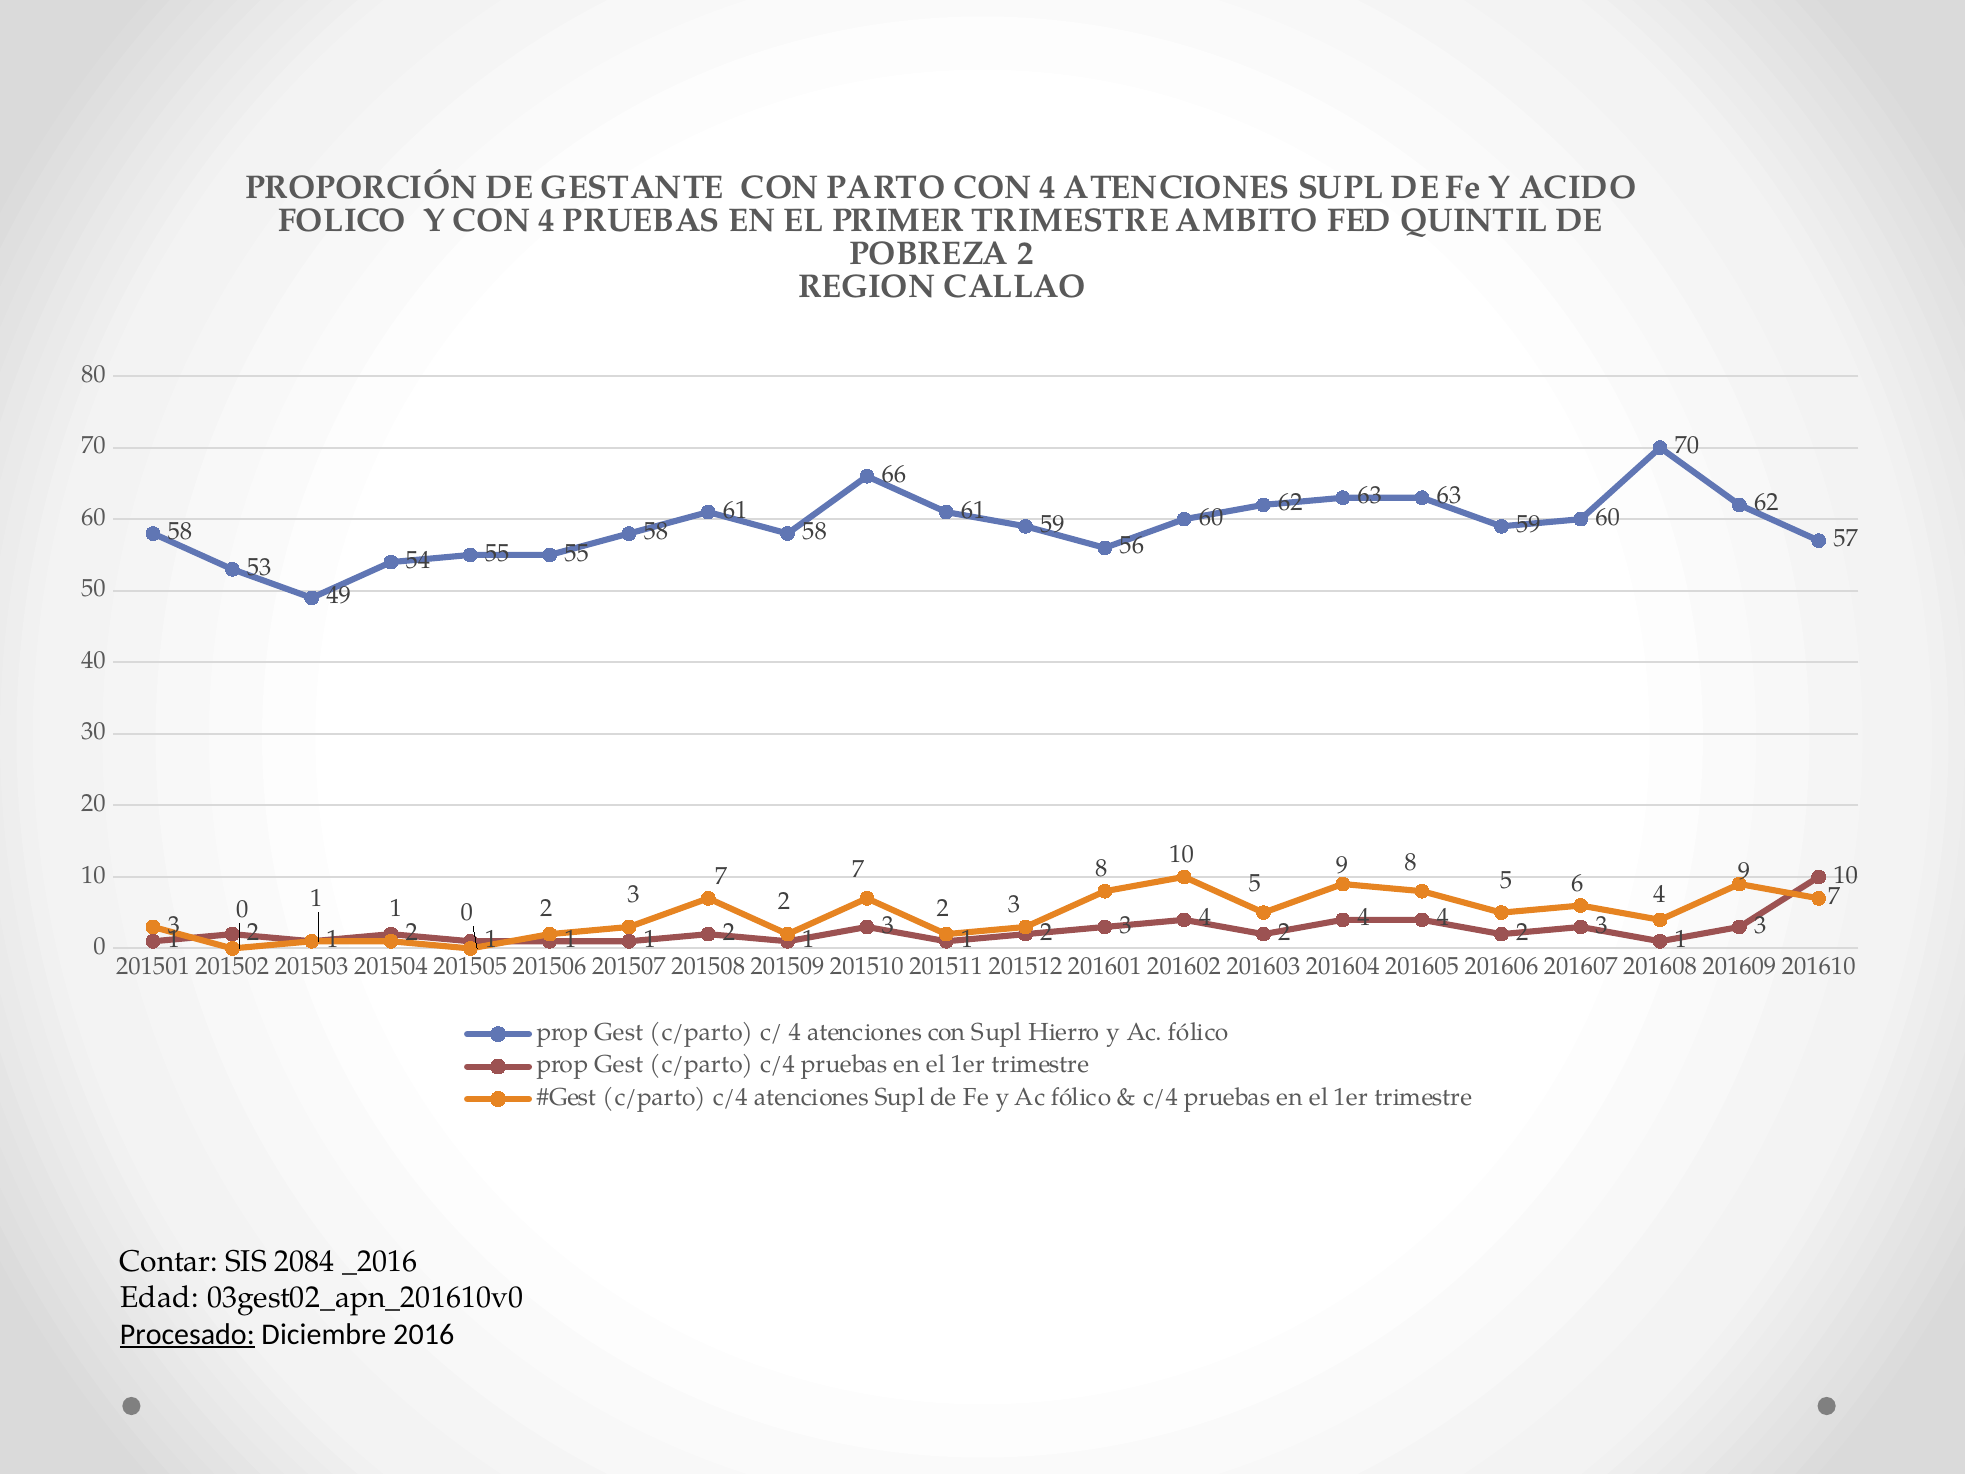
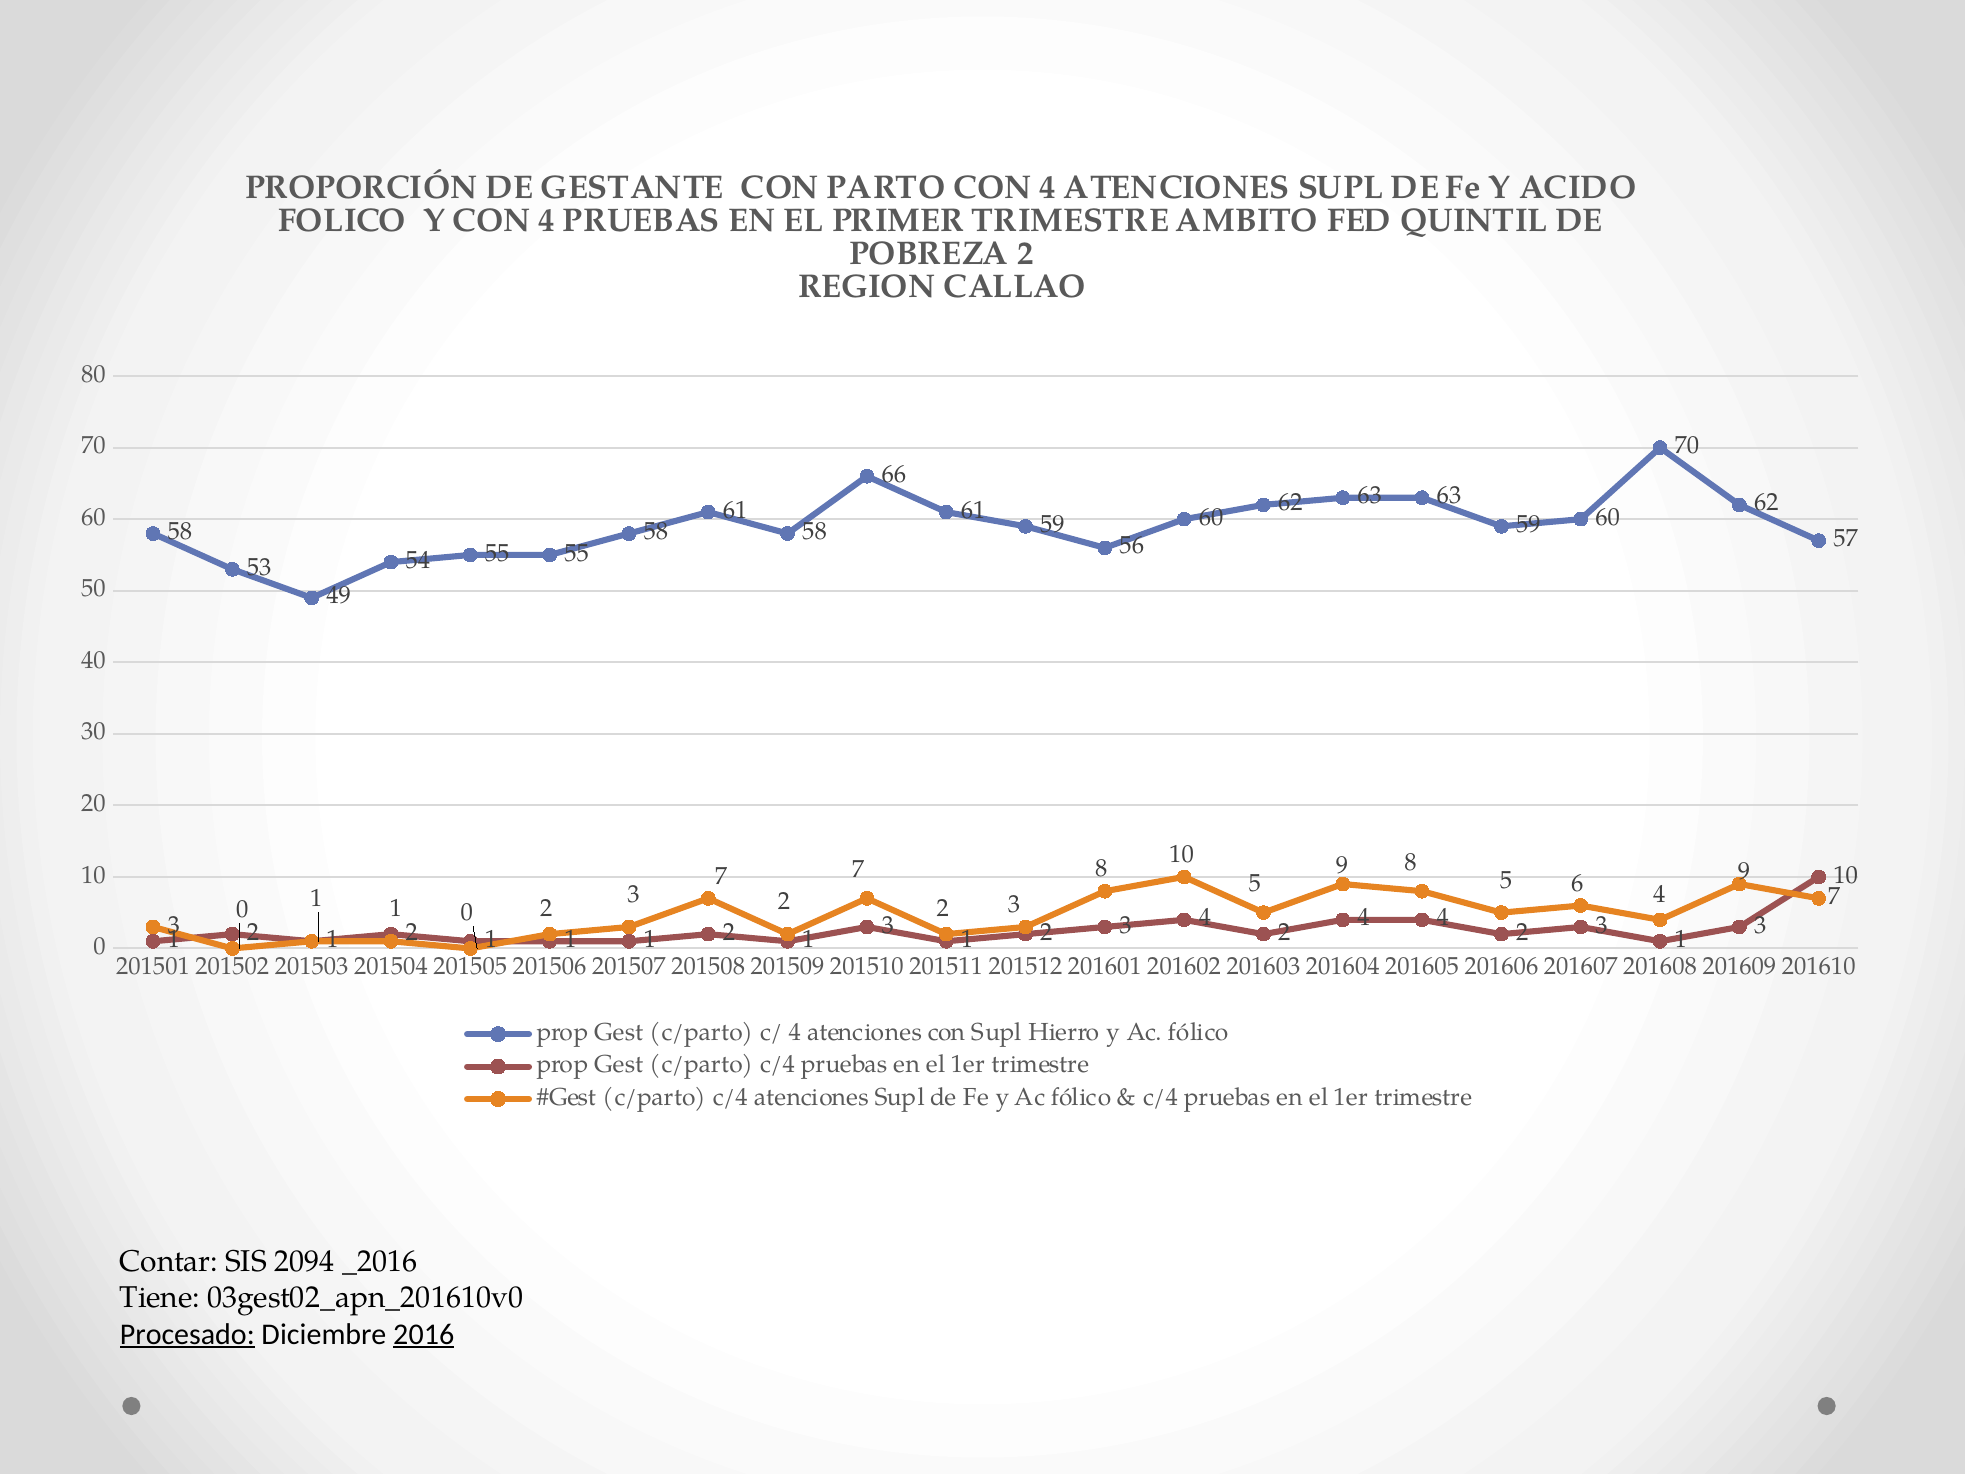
2084: 2084 -> 2094 (305, 1262)
Edad: Edad -> Tiene (160, 1298)
2016 underline: none -> present (424, 1334)
